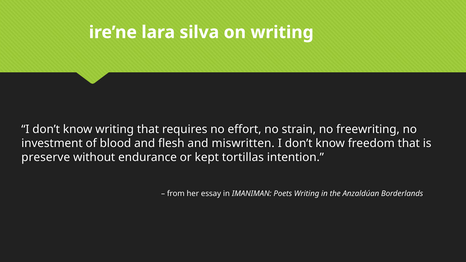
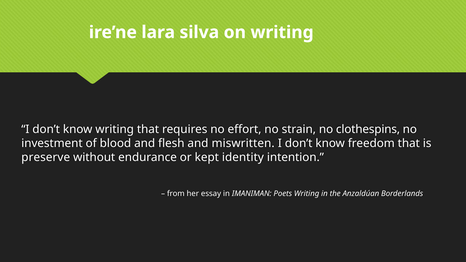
freewriting: freewriting -> clothespins (368, 129)
tortillas: tortillas -> identity (243, 157)
